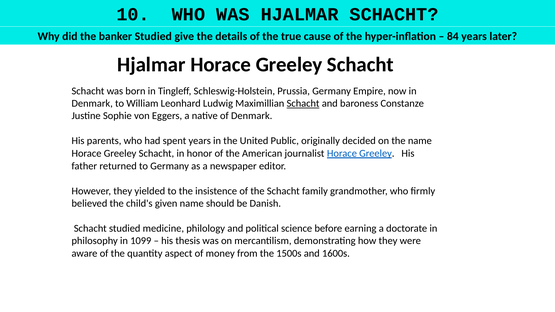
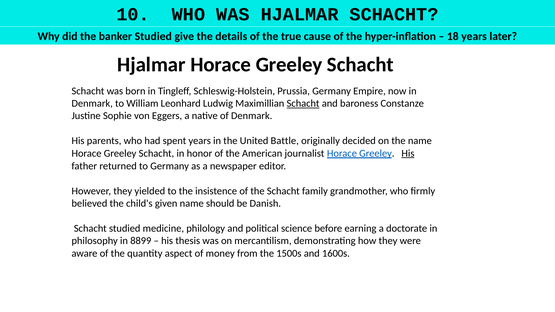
84: 84 -> 18 (453, 36)
Public: Public -> Battle (285, 141)
His underline: none -> present (408, 153)
1099: 1099 -> 8899 (141, 241)
